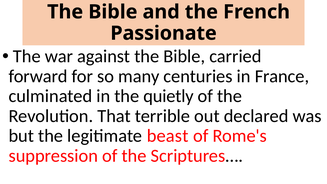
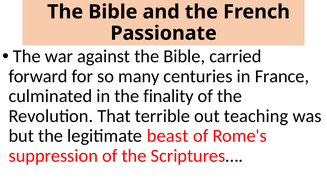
quietly: quietly -> finality (169, 96)
declared: declared -> teaching (256, 116)
